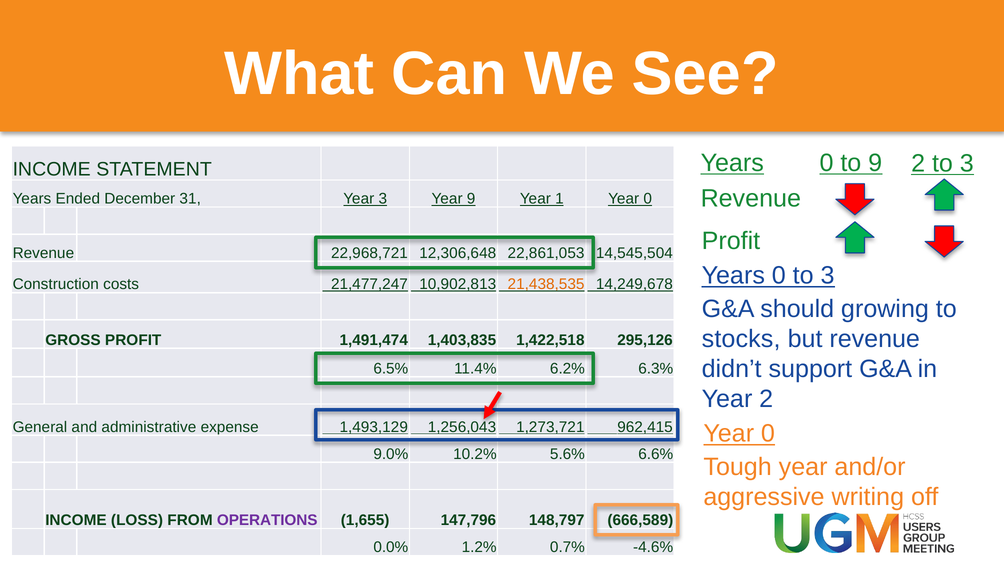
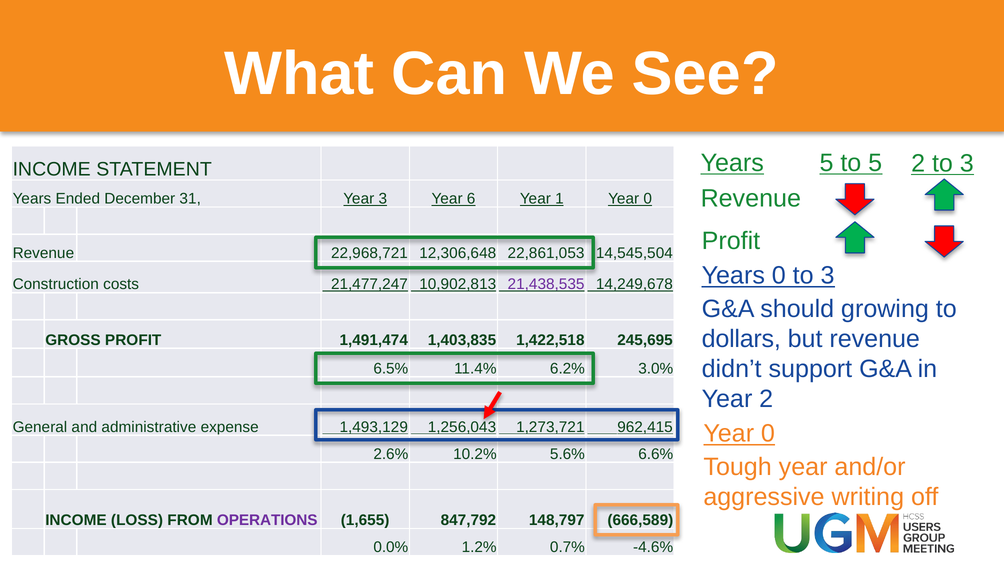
0: 0 -> 5 (827, 163)
to 9: 9 -> 5 (875, 163)
Year 9: 9 -> 6 (471, 199)
21,438,535 colour: orange -> purple (546, 284)
stocks: stocks -> dollars (741, 339)
295,126: 295,126 -> 245,695 (645, 340)
6.3%: 6.3% -> 3.0% (656, 368)
9.0%: 9.0% -> 2.6% (391, 454)
147,796: 147,796 -> 847,792 (468, 520)
